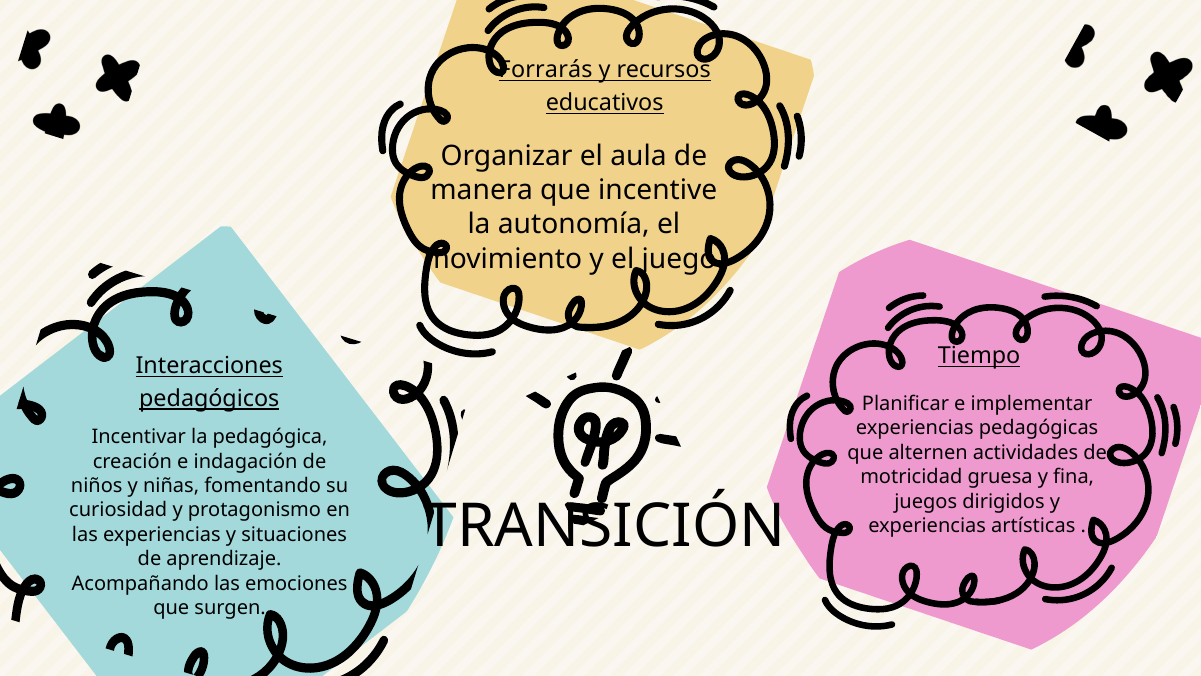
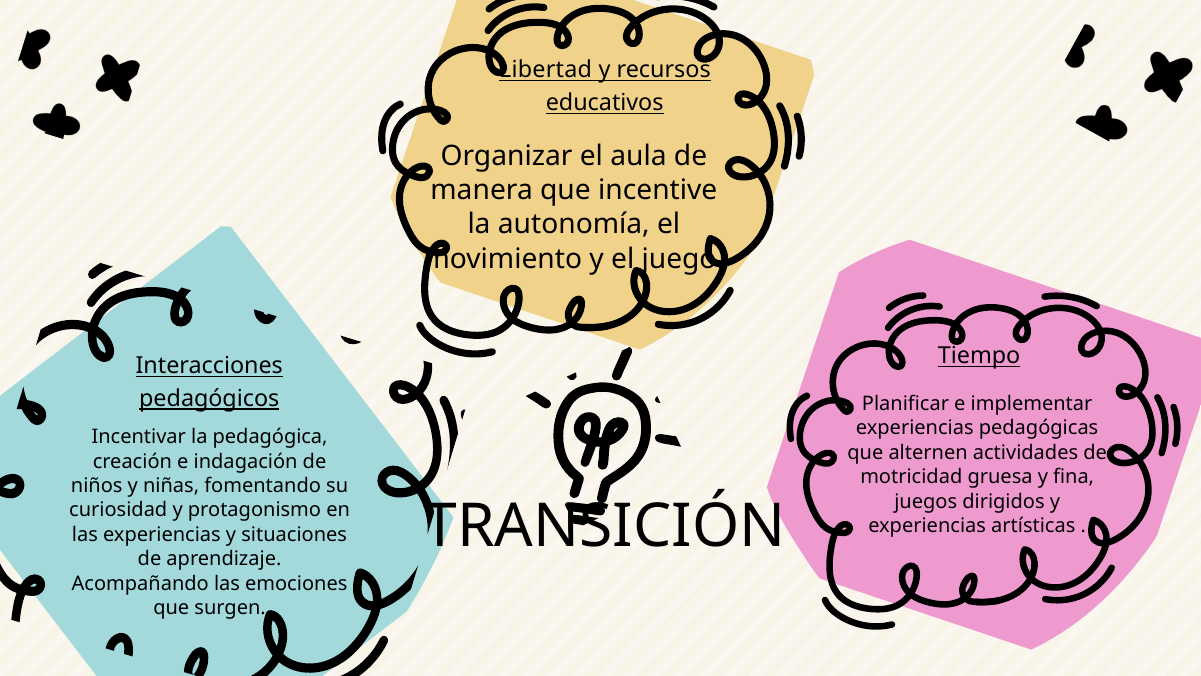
Forrarás: Forrarás -> Libertad (546, 70)
